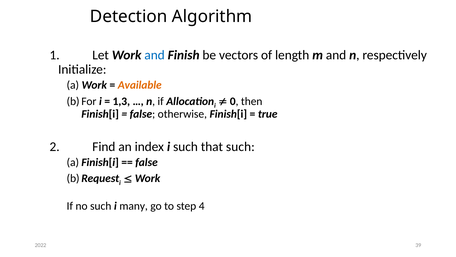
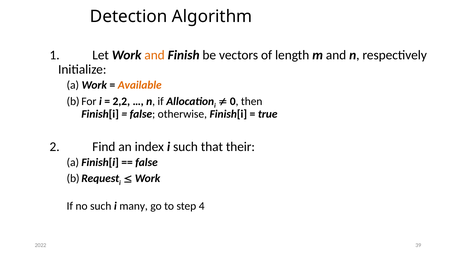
and colour: blue -> orange (155, 55)
1,3: 1,3 -> 2,2 (121, 101)
that such: such -> their (240, 146)
